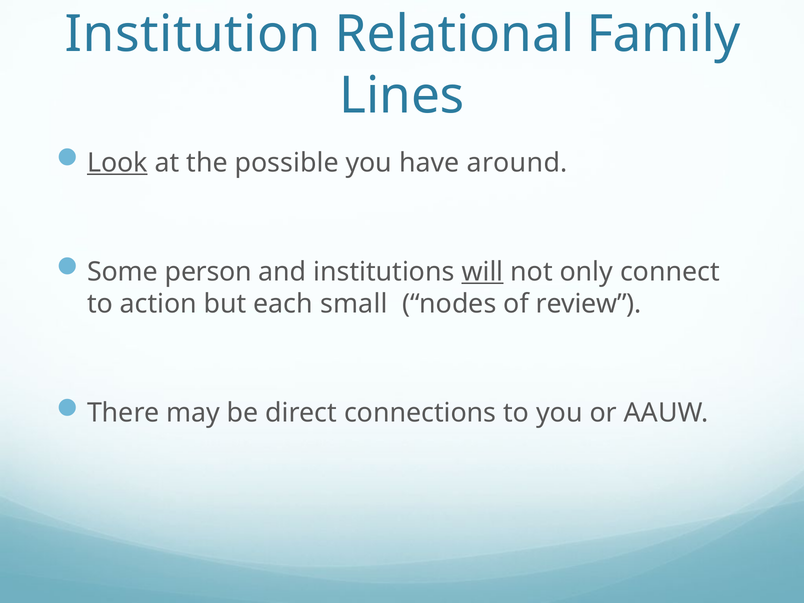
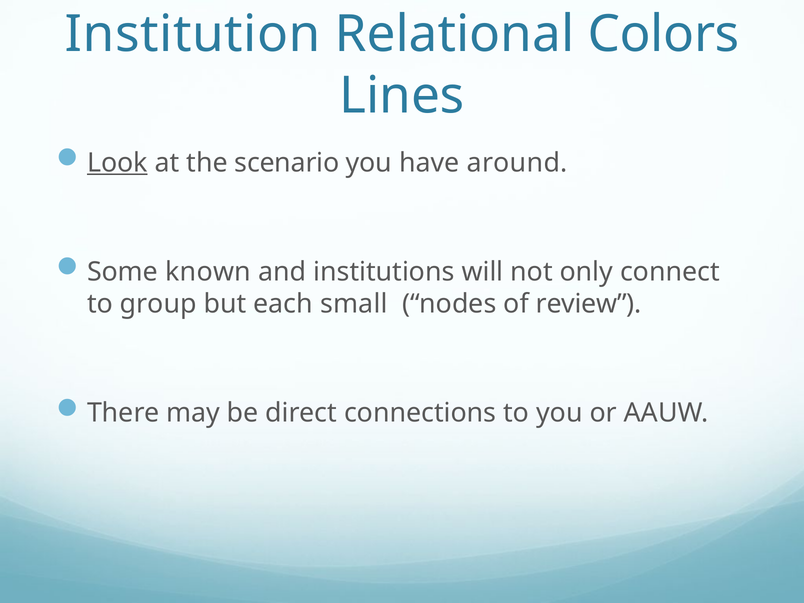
Family: Family -> Colors (664, 34)
possible: possible -> scenario (287, 163)
person: person -> known (208, 272)
will underline: present -> none (482, 272)
action: action -> group (158, 304)
